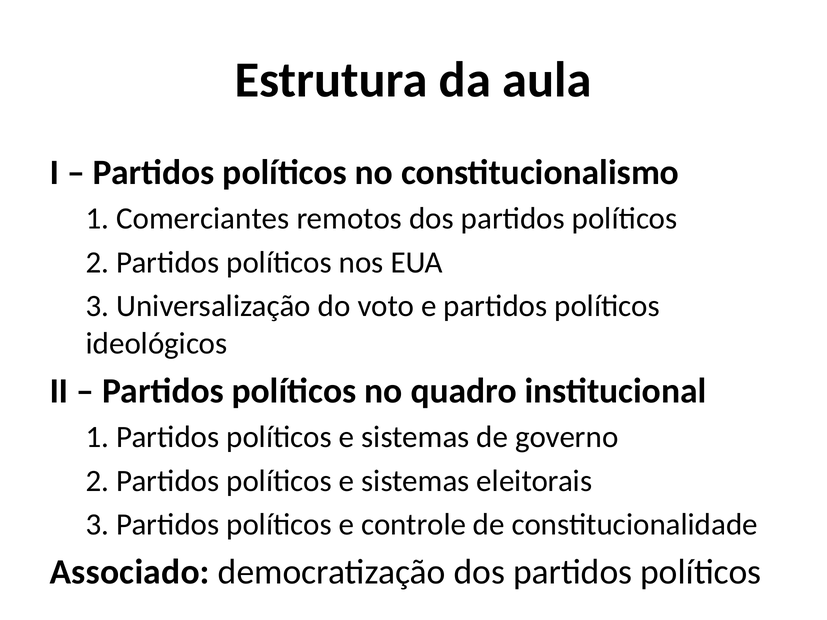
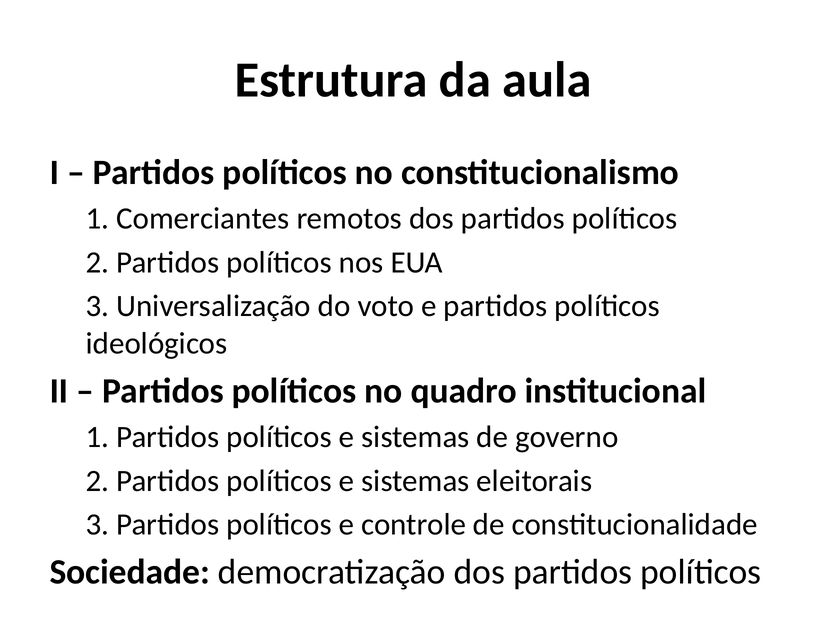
Associado: Associado -> Sociedade (130, 572)
